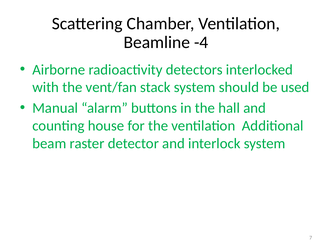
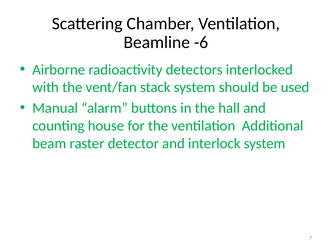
-4: -4 -> -6 (201, 42)
